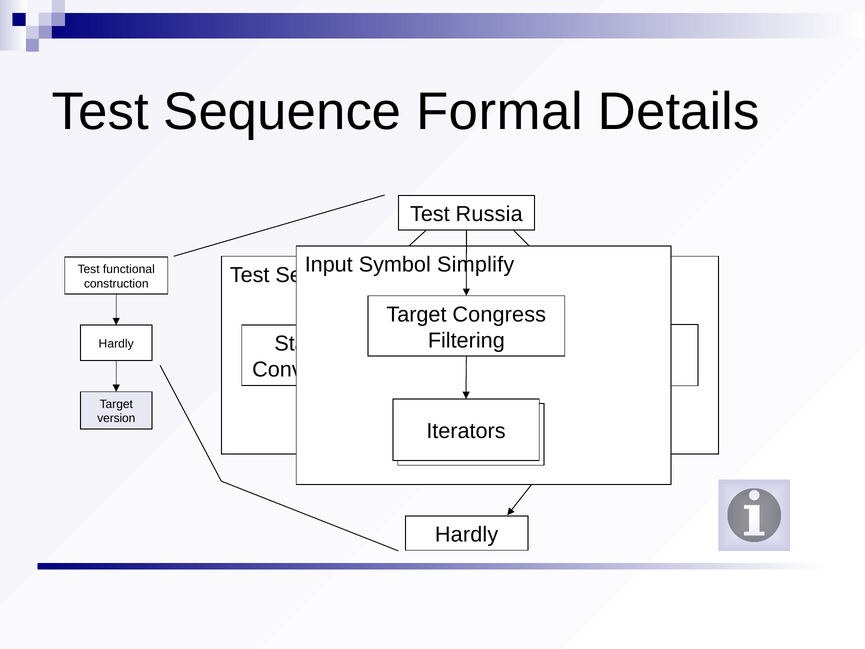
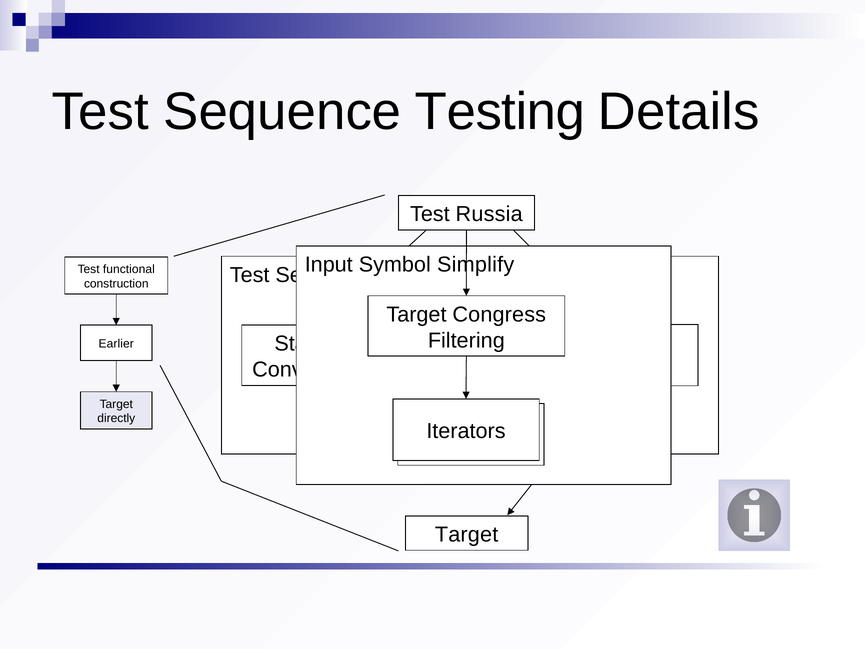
Formal: Formal -> Testing (500, 112)
Hardly: Hardly -> Earlier (116, 344)
version: version -> directly (116, 418)
Hardly: Hardly -> Target (467, 534)
